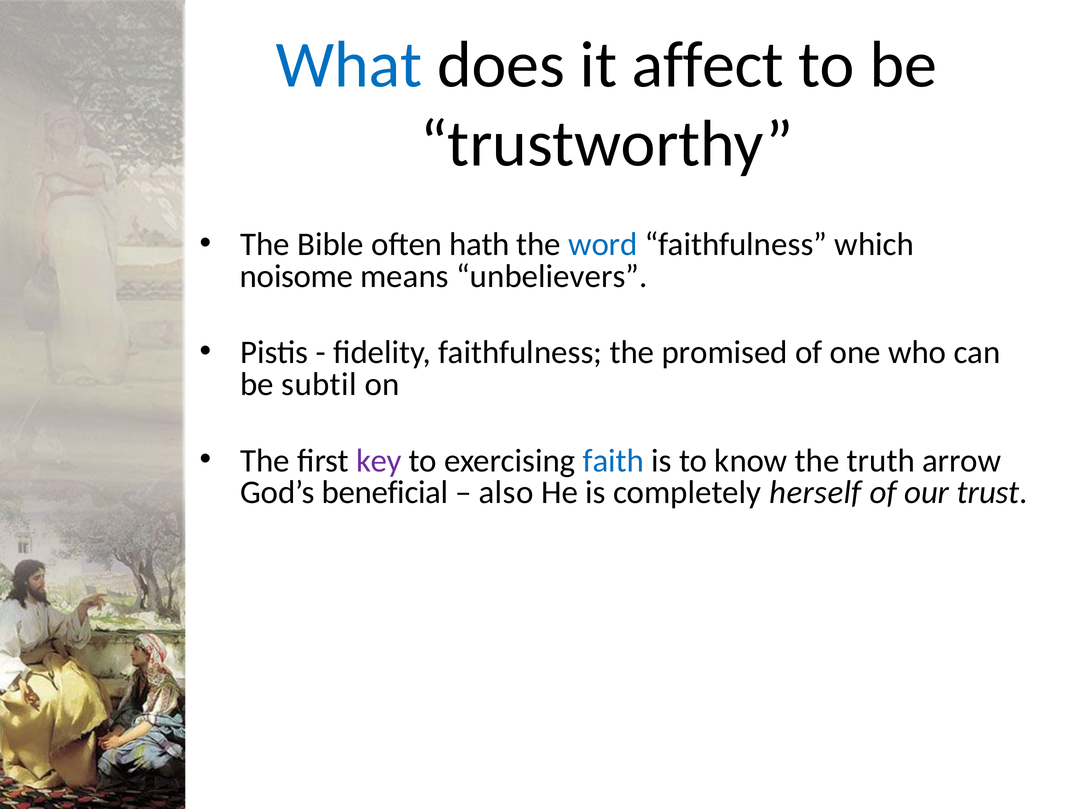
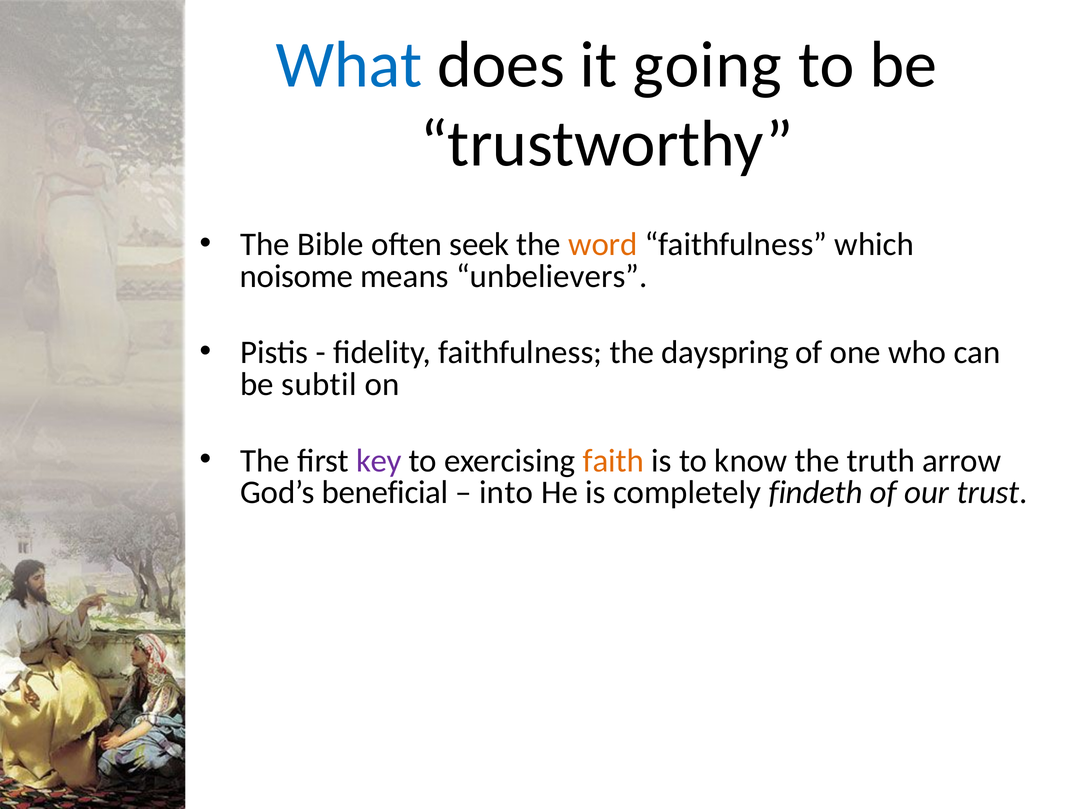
affect: affect -> going (707, 65)
hath: hath -> seek (479, 245)
word colour: blue -> orange (603, 245)
promised: promised -> dayspring (725, 353)
faith colour: blue -> orange (613, 461)
also: also -> into (506, 492)
herself: herself -> findeth (816, 492)
